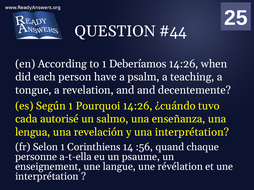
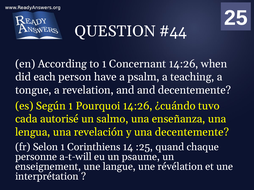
Deberíamos: Deberíamos -> Concernant (138, 64)
una interprétation: interprétation -> decentemente (192, 132)
:56: :56 -> :25 (144, 147)
a-t-ella: a-t-ella -> a-t-will (76, 157)
